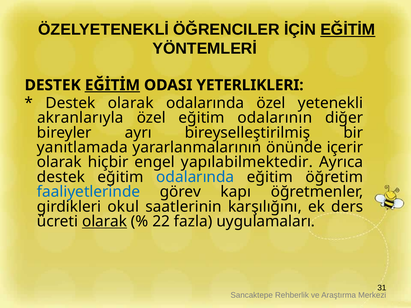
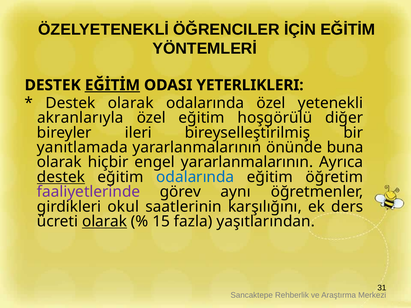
EĞİTİM underline: present -> none (348, 30)
odalarının: odalarının -> hoşgörülü (275, 118)
ayrı: ayrı -> ileri (138, 133)
içerir: içerir -> buna (345, 148)
engel yapılabilmektedir: yapılabilmektedir -> yararlanmalarının (247, 162)
destek underline: none -> present (61, 177)
faaliyetlerinde colour: blue -> purple (89, 192)
kapı: kapı -> aynı (236, 192)
22: 22 -> 15 (161, 222)
uygulamaları: uygulamaları -> yaşıtlarından (266, 222)
